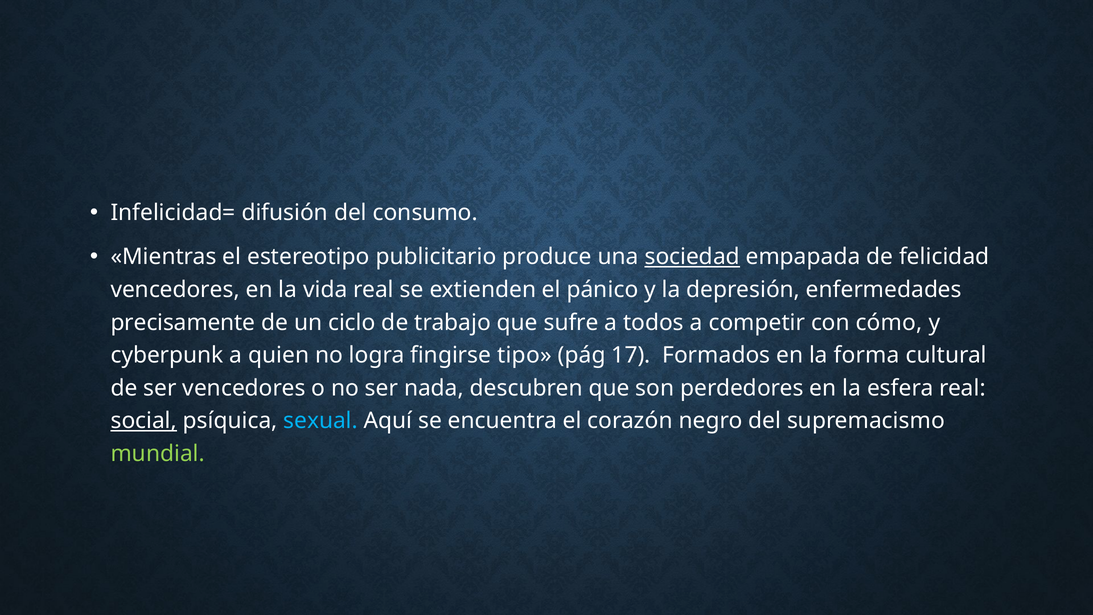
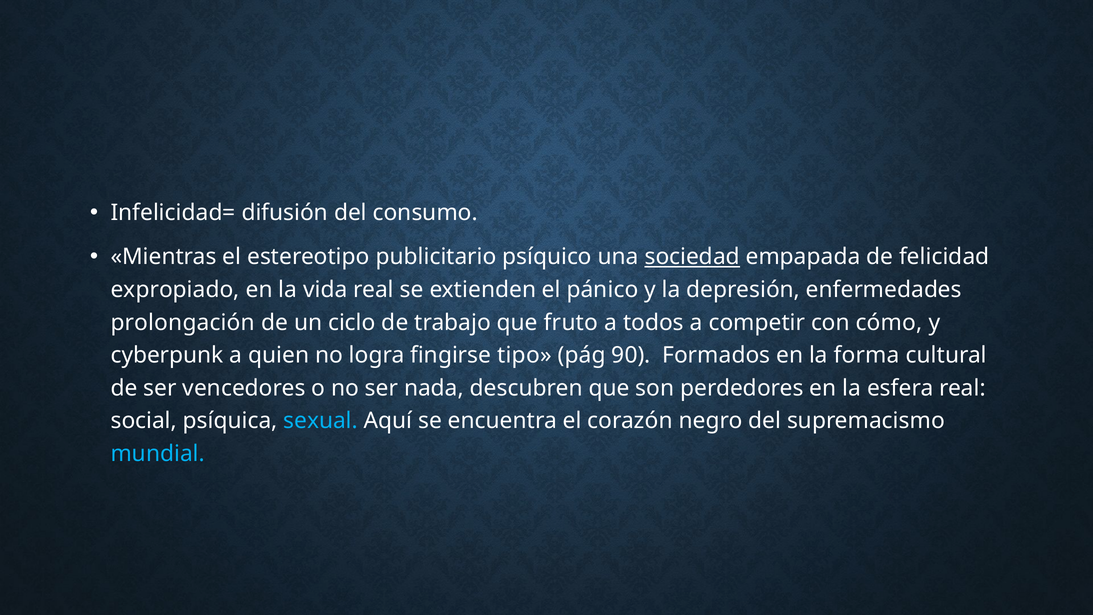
produce: produce -> psíquico (547, 257)
vencedores: vencedores -> expropiado (175, 290)
precisamente: precisamente -> prolongación (183, 322)
sufre: sufre -> fruto (571, 322)
17: 17 -> 90 (631, 355)
social underline: present -> none (144, 421)
mundial colour: light green -> light blue (158, 454)
